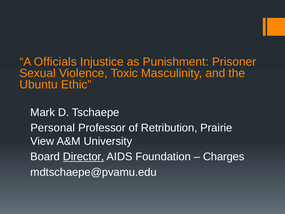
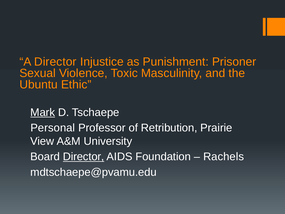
A Officials: Officials -> Director (55, 62)
Mark underline: none -> present (43, 112)
Charges: Charges -> Rachels (224, 157)
